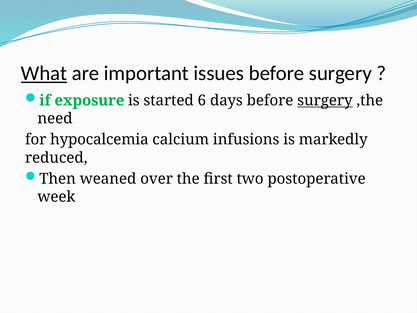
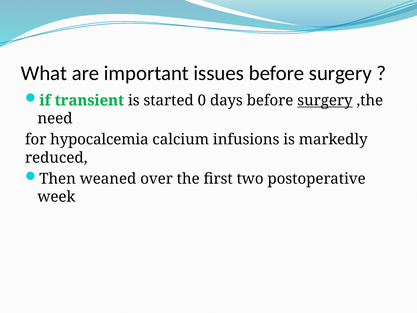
What underline: present -> none (44, 73)
exposure: exposure -> transient (89, 100)
6: 6 -> 0 (202, 100)
